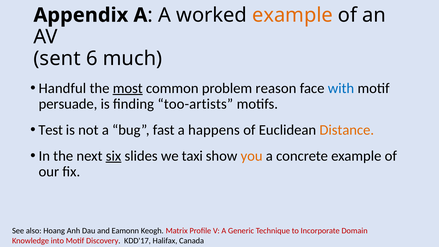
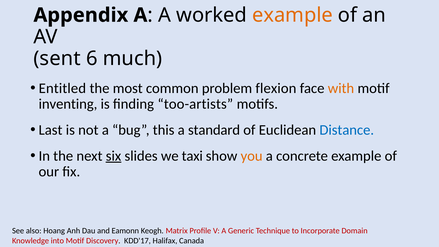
Handful: Handful -> Entitled (62, 88)
most underline: present -> none (128, 88)
reason: reason -> flexion (276, 88)
with colour: blue -> orange (341, 88)
persuade: persuade -> inventing (68, 104)
Test: Test -> Last (51, 130)
fast: fast -> this (164, 130)
happens: happens -> standard (214, 130)
Distance colour: orange -> blue (347, 130)
